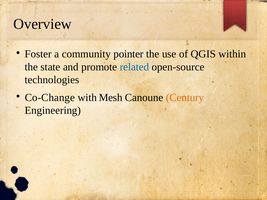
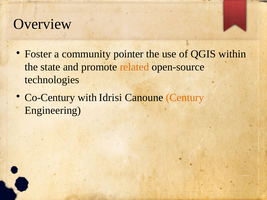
related colour: blue -> orange (134, 67)
Co-Change: Co-Change -> Co-Century (50, 98)
Mesh: Mesh -> Idrisi (111, 98)
